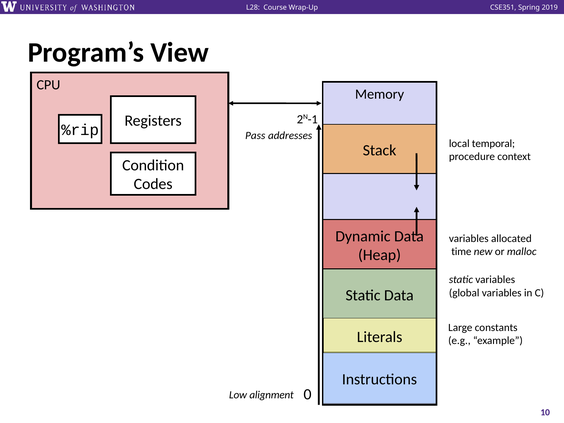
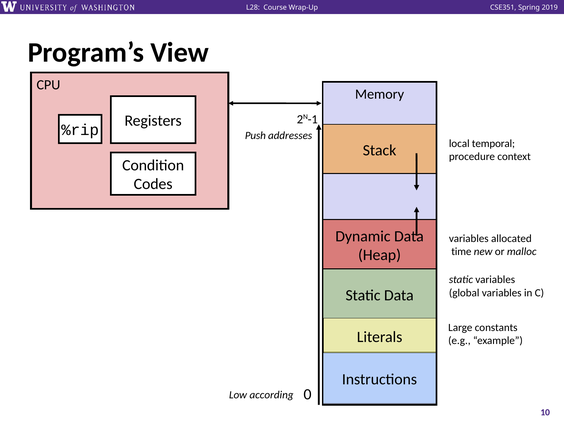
Pass: Pass -> Push (255, 136)
alignment: alignment -> according (272, 395)
